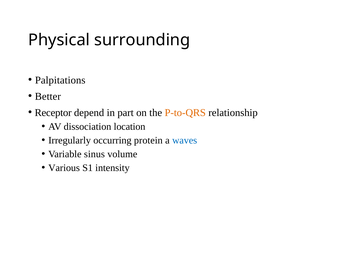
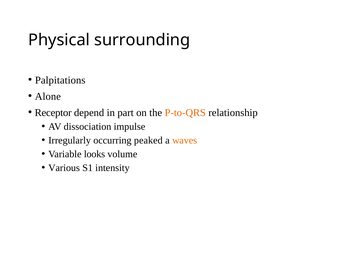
Better: Better -> Alone (48, 97)
location: location -> impulse (130, 127)
protein: protein -> peaked (148, 141)
waves colour: blue -> orange (185, 141)
sinus: sinus -> looks (95, 154)
